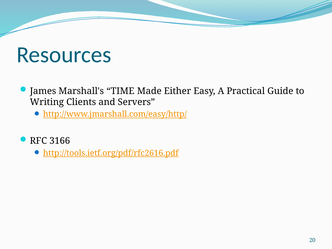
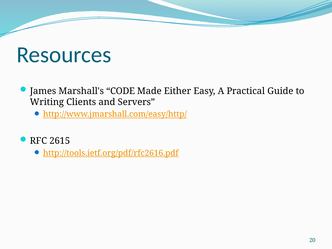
TIME: TIME -> CODE (121, 91)
3166: 3166 -> 2615 (60, 141)
